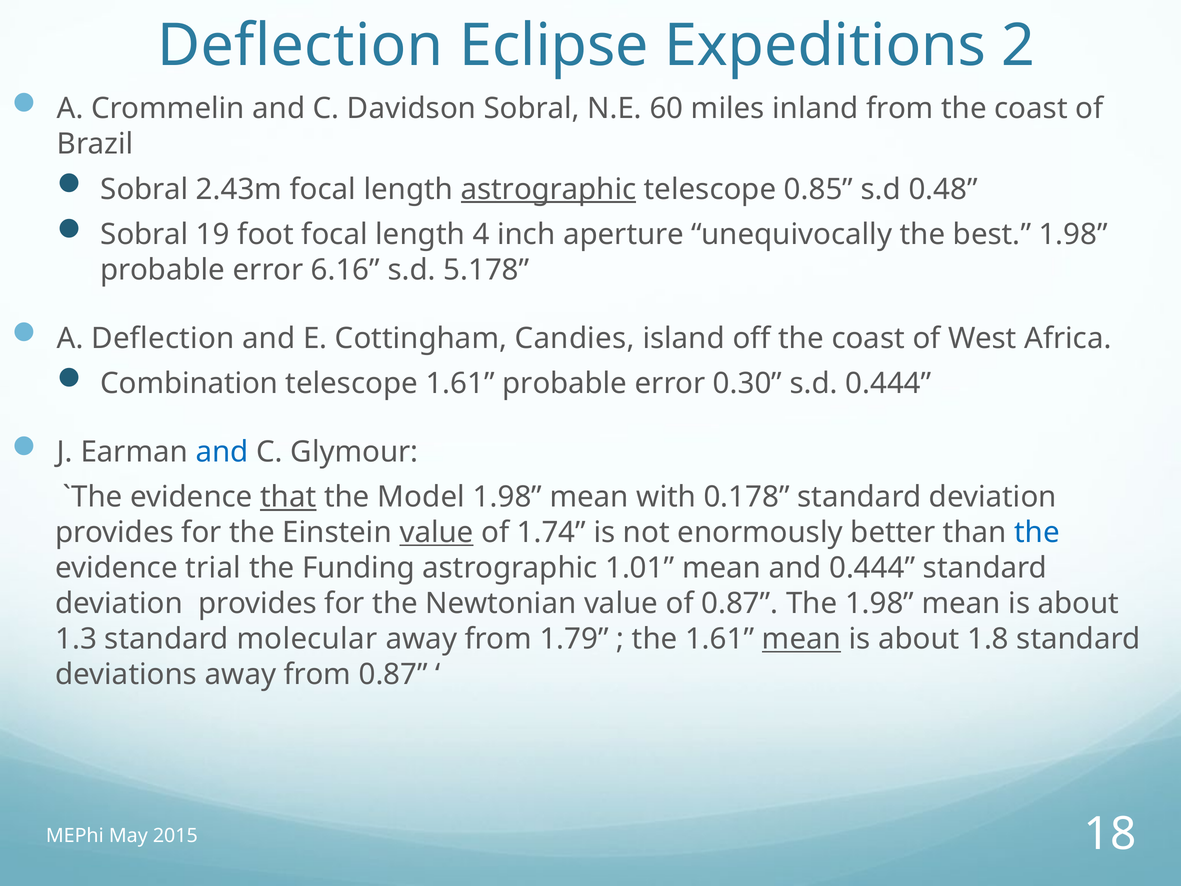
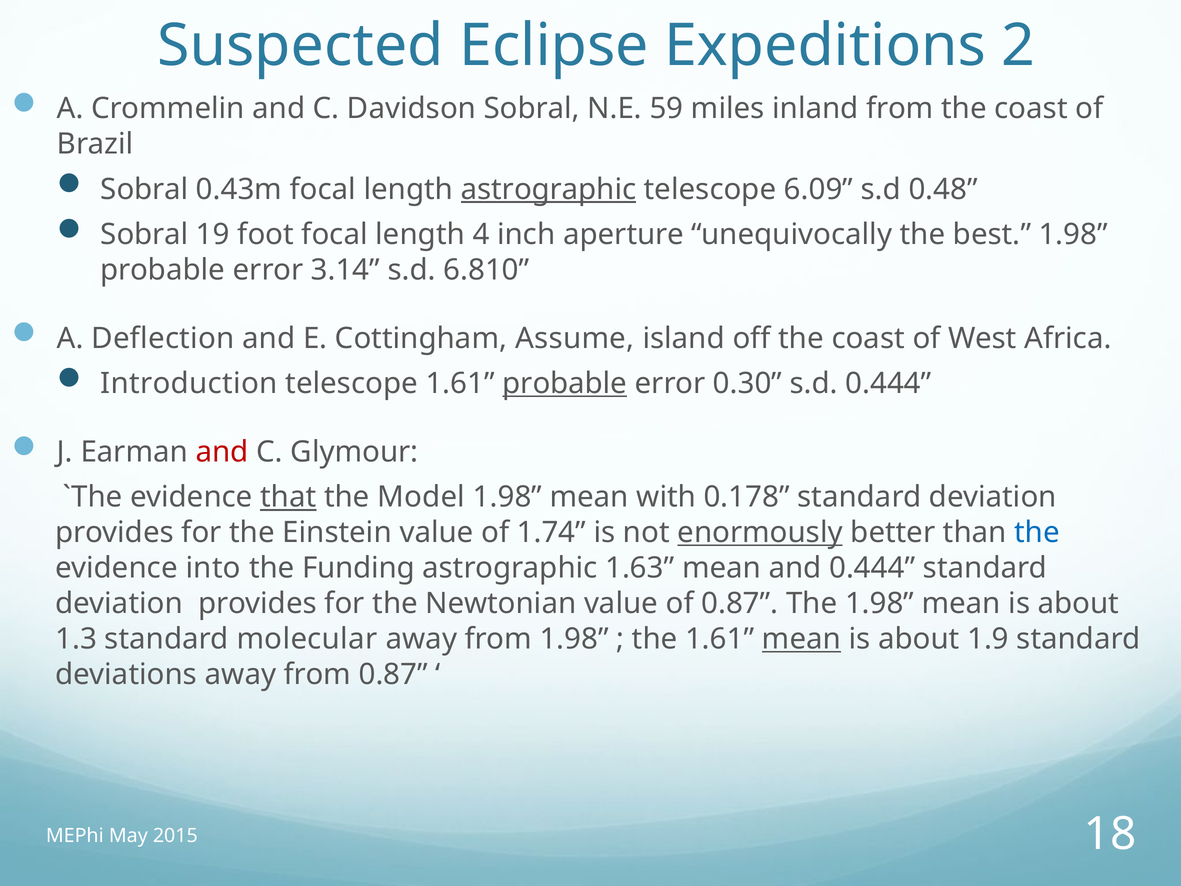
Deflection: Deflection -> Suspected (300, 46)
60: 60 -> 59 (667, 109)
2.43m: 2.43m -> 0.43m (239, 189)
0.85: 0.85 -> 6.09 (818, 189)
6.16: 6.16 -> 3.14 (345, 270)
5.178: 5.178 -> 6.810 (486, 270)
Candies: Candies -> Assume (575, 338)
Combination: Combination -> Introduction (189, 384)
probable underline: none -> present (565, 384)
and colour: blue -> red (222, 452)
value underline: present -> none (437, 532)
enormously underline: none -> present (760, 532)
trial: trial -> into (213, 568)
1.01: 1.01 -> 1.63 (640, 568)
from 1.79: 1.79 -> 1.98 (574, 639)
1.8: 1.8 -> 1.9 (988, 639)
